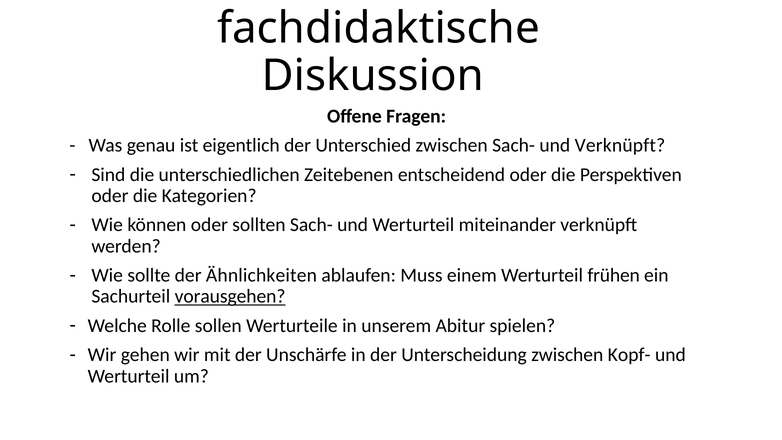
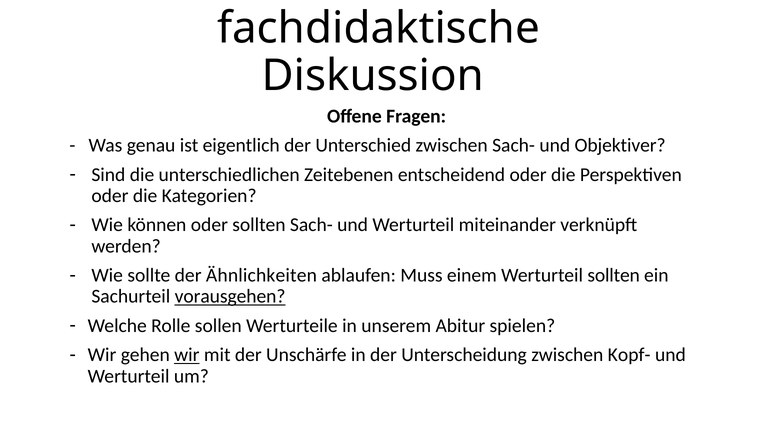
und Verknüpft: Verknüpft -> Objektiver (620, 145)
Werturteil frühen: frühen -> sollten (614, 275)
wir underline: none -> present (187, 355)
